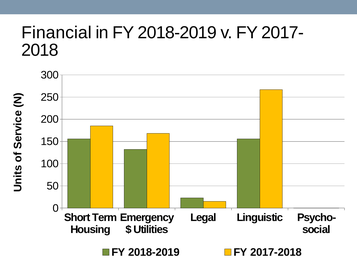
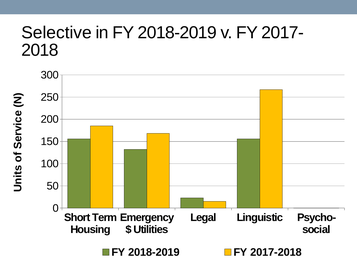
Financial: Financial -> Selective (57, 33)
